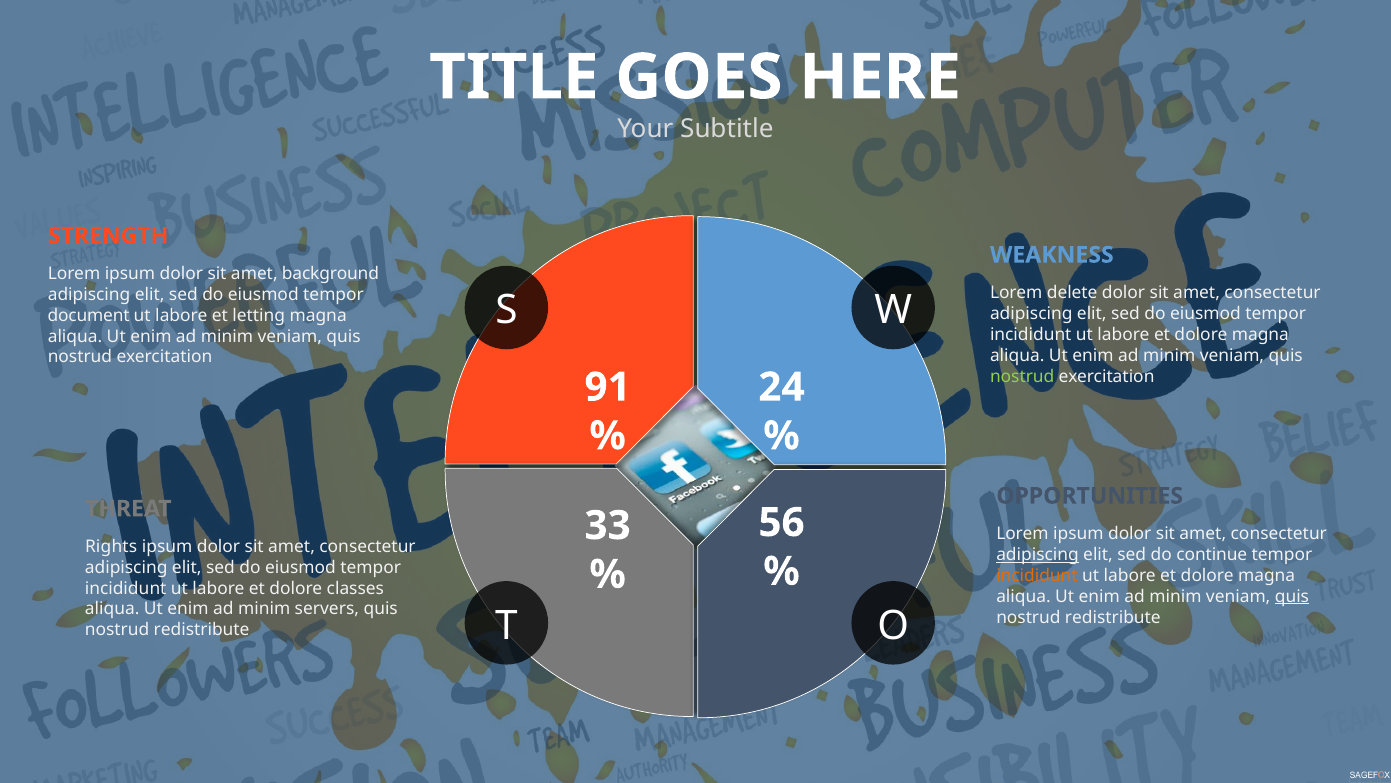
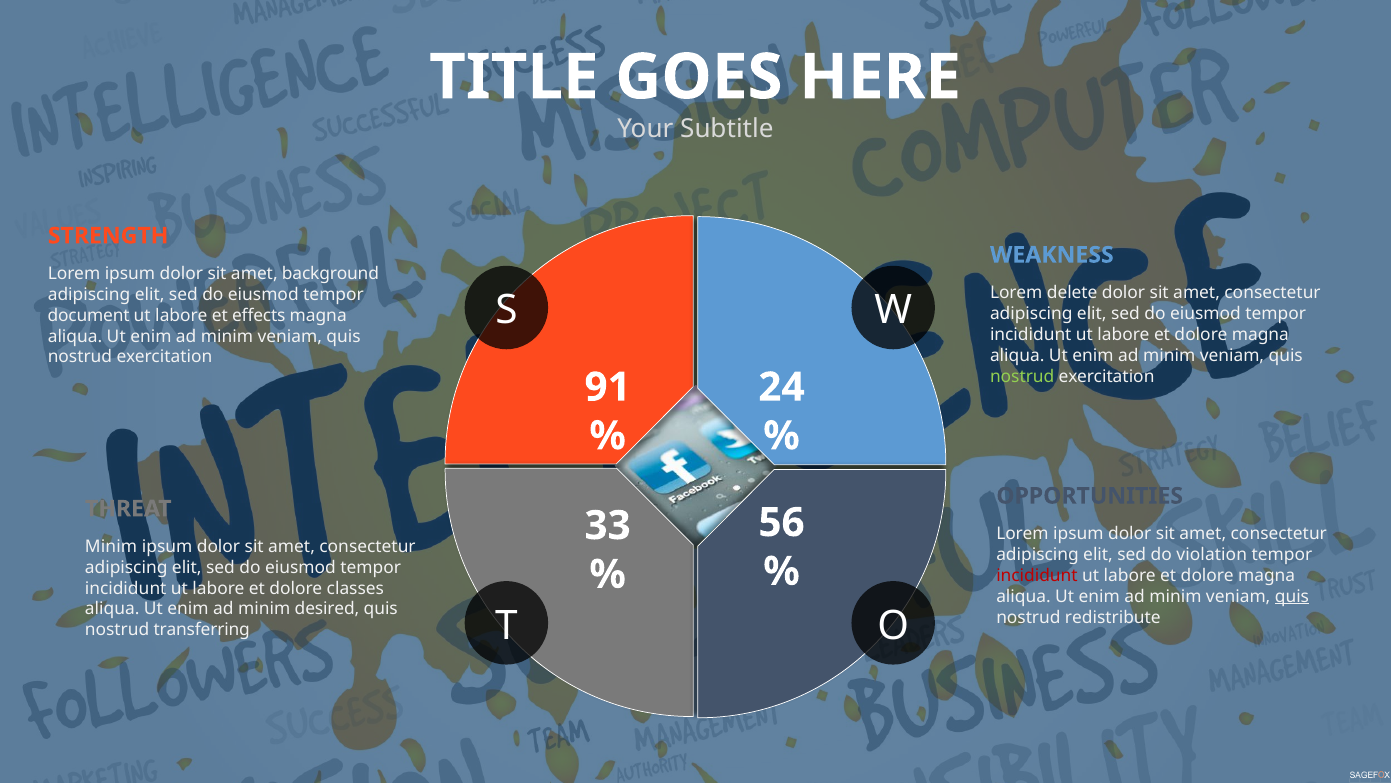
letting: letting -> effects (259, 315)
Rights: Rights -> Minim (111, 546)
adipiscing underline: present -> none (1038, 554)
continue: continue -> violation (1212, 554)
incididunt colour: orange -> red (1037, 575)
servers: servers -> desired (327, 609)
redistribute: redistribute -> transferring (202, 630)
